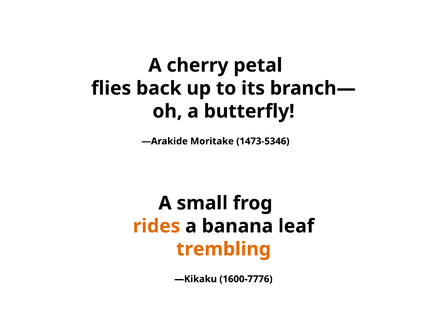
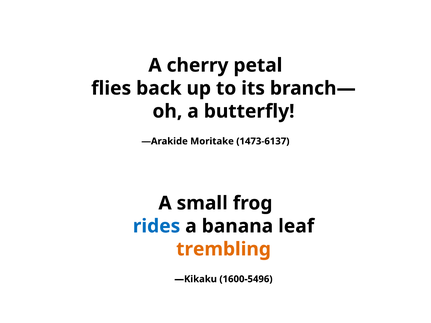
1473-5346: 1473-5346 -> 1473-6137 (263, 141)
rides colour: orange -> blue (157, 226)
1600-7776: 1600-7776 -> 1600-5496 (246, 279)
